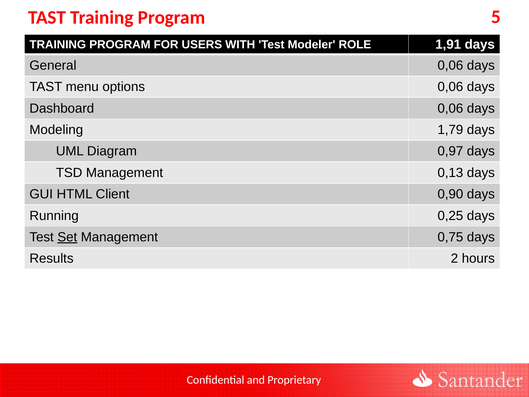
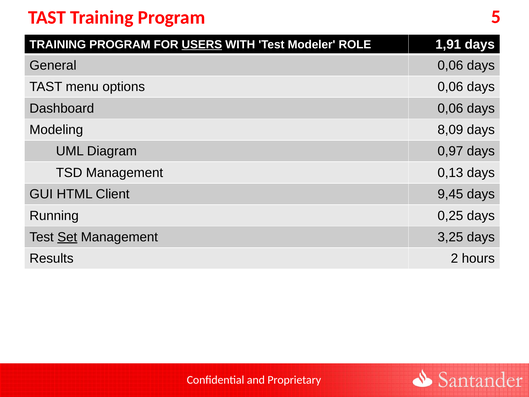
USERS underline: none -> present (202, 45)
1,79: 1,79 -> 8,09 (450, 130)
0,90: 0,90 -> 9,45 (450, 194)
0,75: 0,75 -> 3,25 (450, 237)
